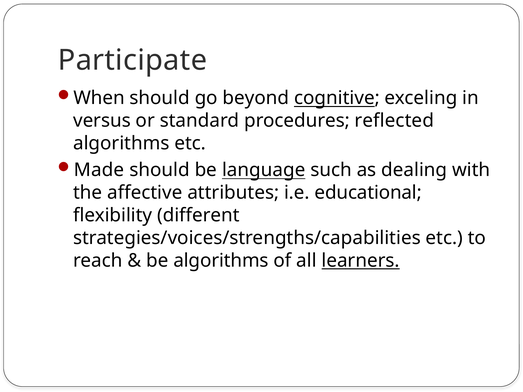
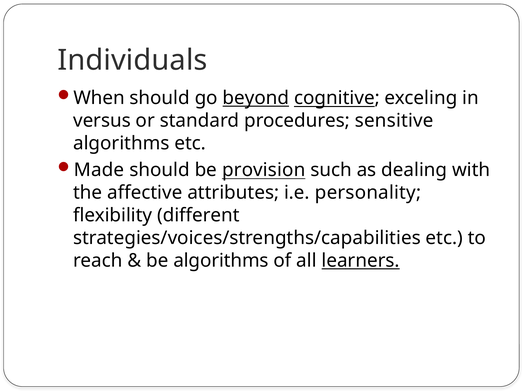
Participate: Participate -> Individuals (133, 60)
beyond underline: none -> present (256, 98)
reflected: reflected -> sensitive (394, 121)
language: language -> provision (264, 170)
educational: educational -> personality (368, 193)
